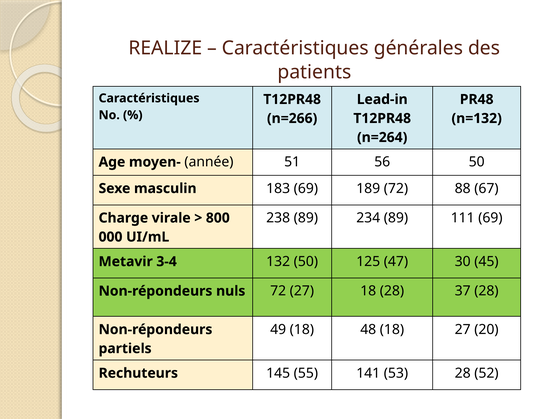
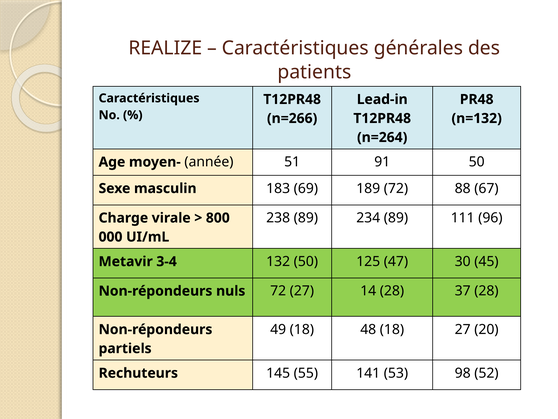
56: 56 -> 91 (382, 162)
111 69: 69 -> 96 (490, 218)
27 18: 18 -> 14 (368, 291)
53 28: 28 -> 98 (463, 373)
